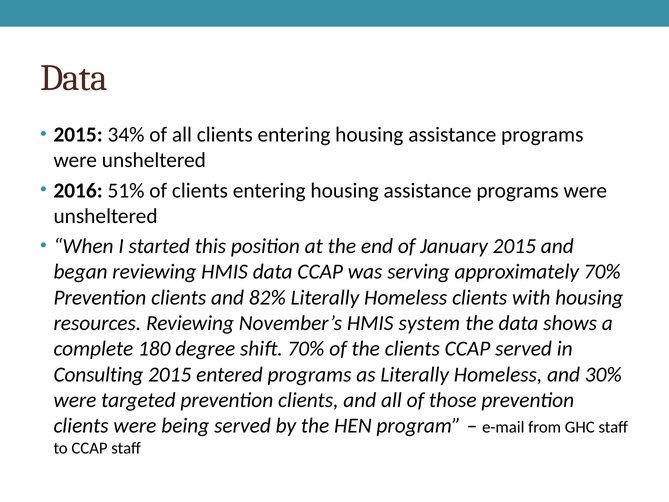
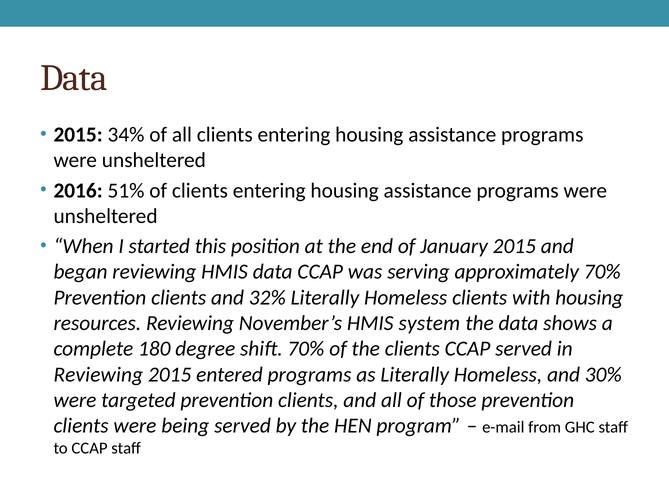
82%: 82% -> 32% (267, 297)
Consulting: Consulting -> Reviewing (98, 374)
